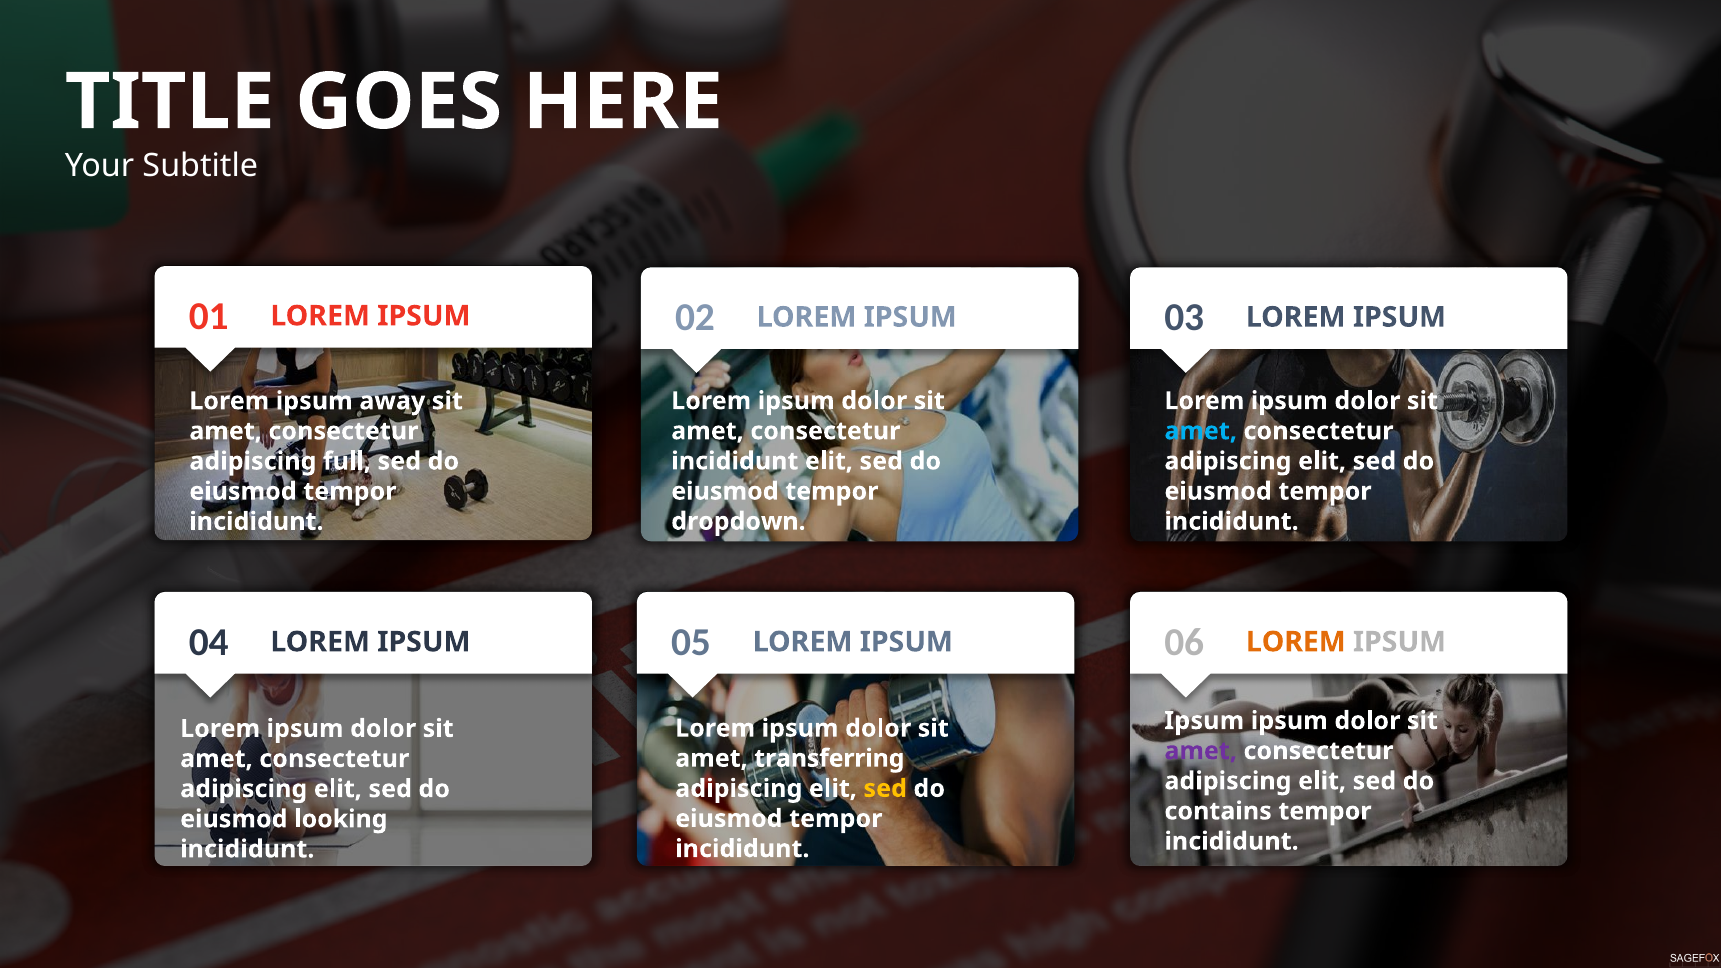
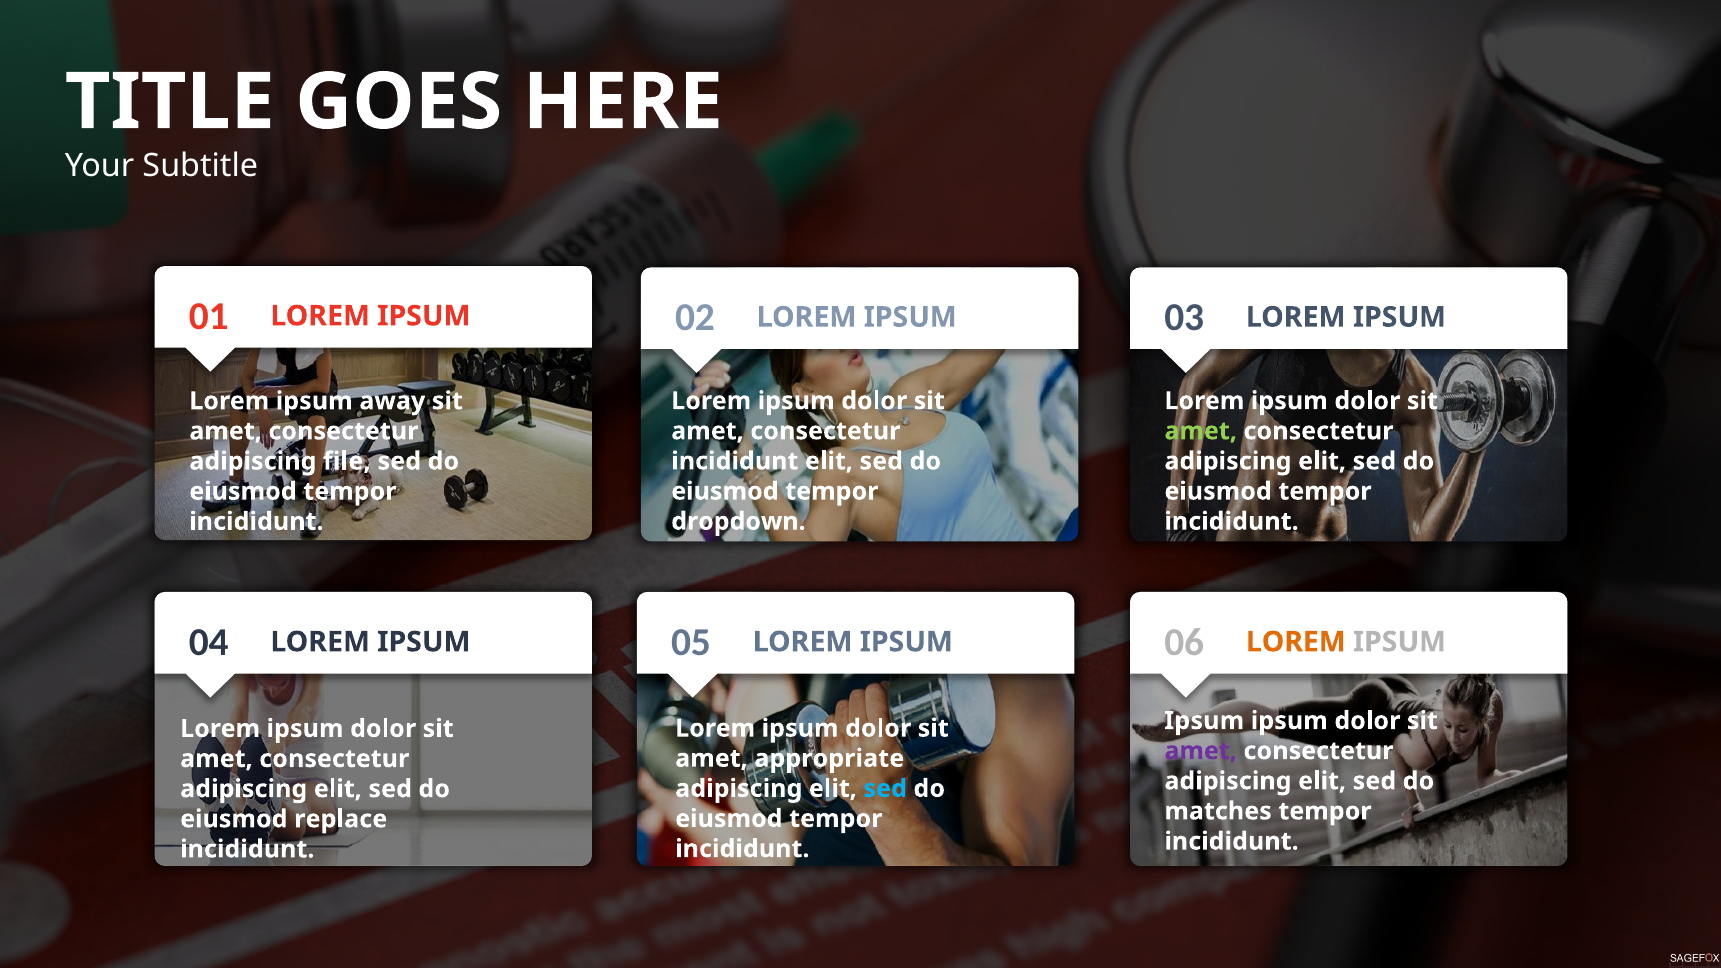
amet colour: light blue -> light green (1201, 431)
full: full -> file (347, 461)
transferring: transferring -> appropriate (829, 758)
sed colour: yellow -> light blue (885, 789)
contains: contains -> matches (1218, 811)
looking: looking -> replace (341, 819)
